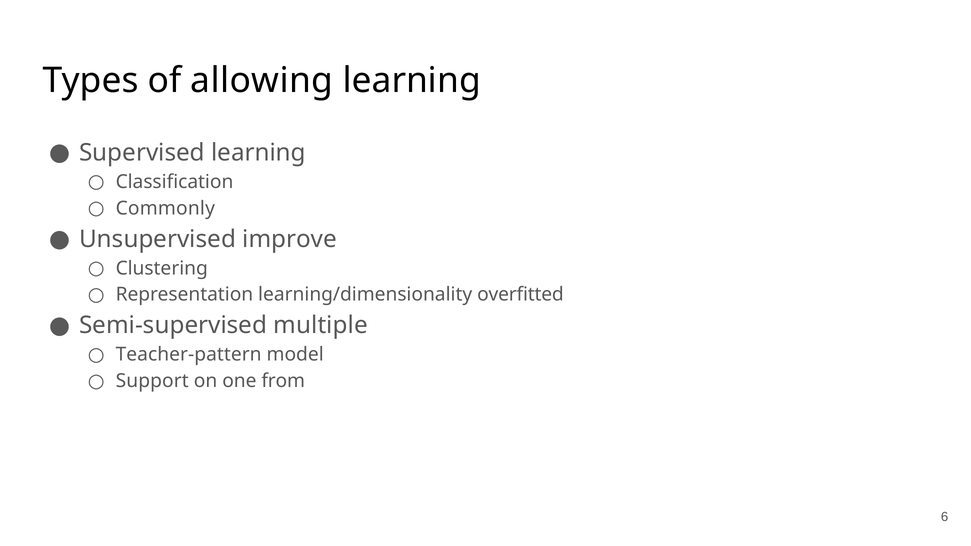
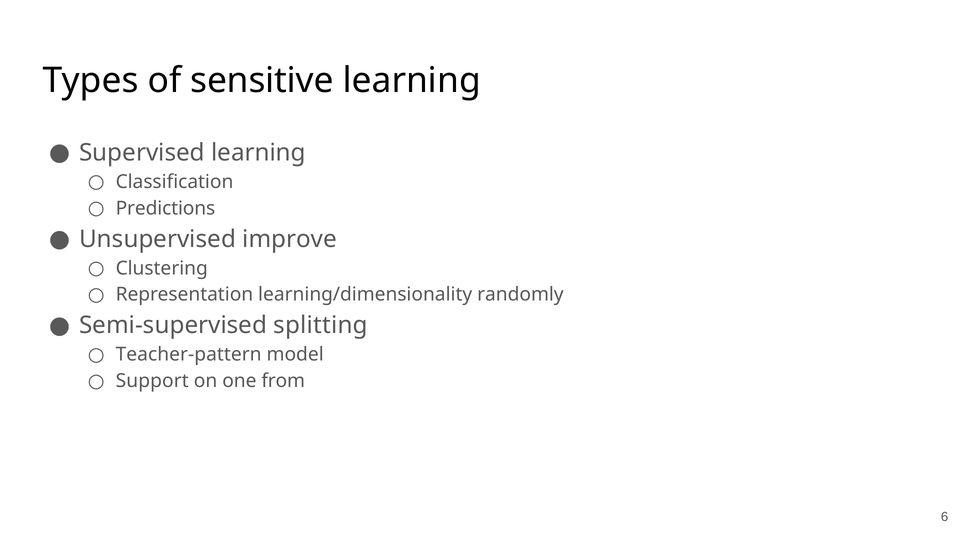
allowing: allowing -> sensitive (262, 81)
Commonly: Commonly -> Predictions (165, 208)
overfitted: overfitted -> randomly (520, 295)
multiple: multiple -> splitting (321, 326)
